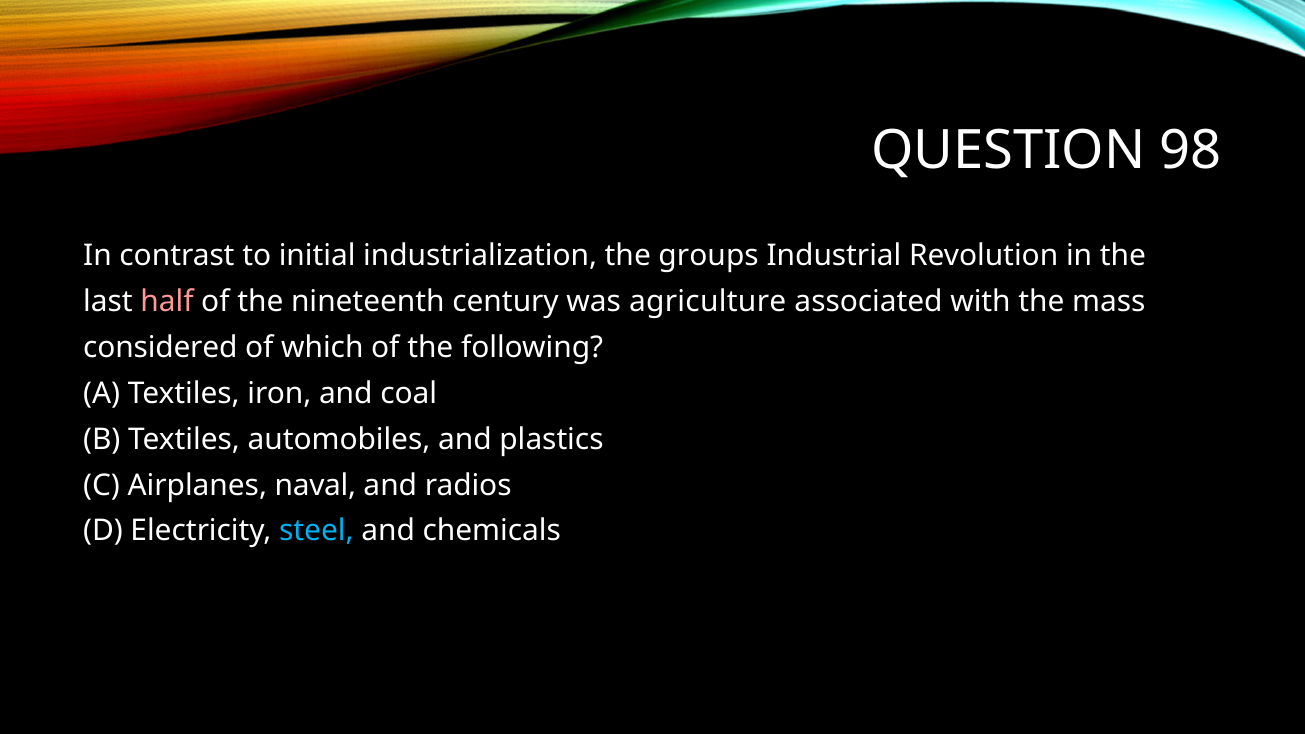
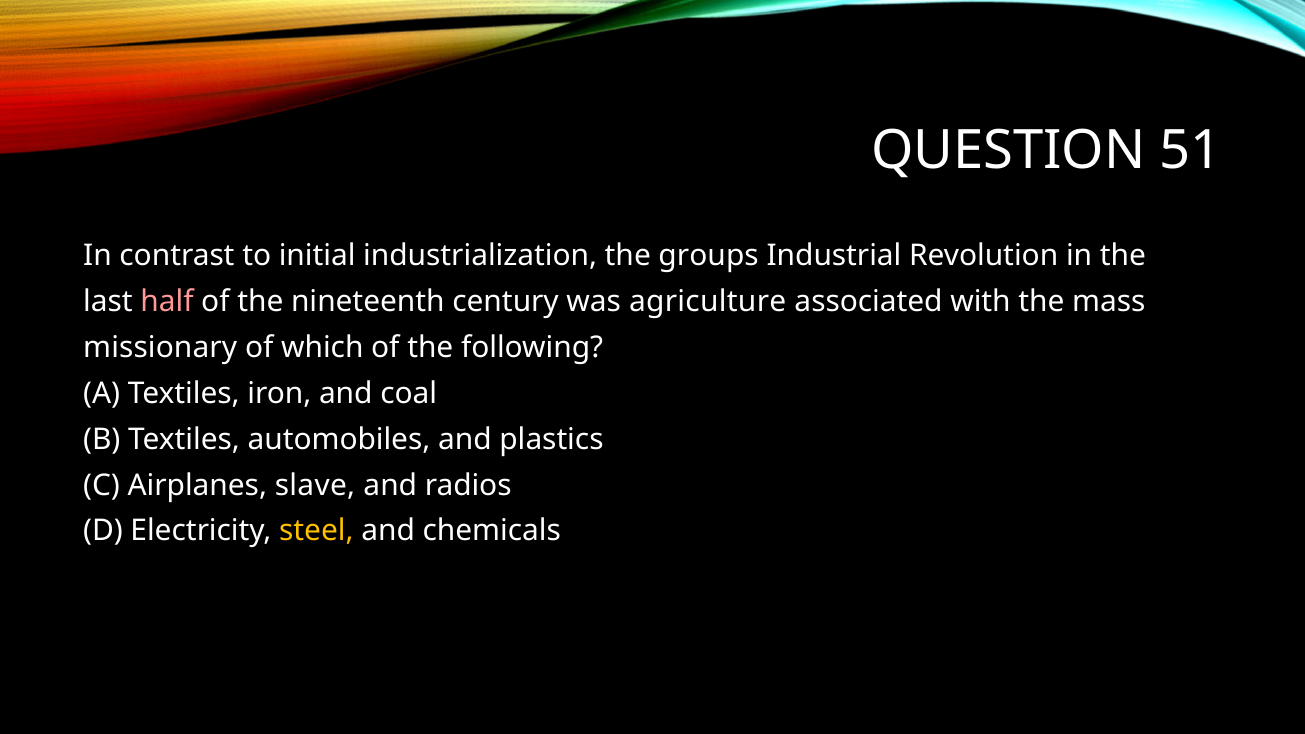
98: 98 -> 51 (1191, 151)
considered: considered -> missionary (160, 348)
naval: naval -> slave (315, 485)
steel colour: light blue -> yellow (316, 531)
